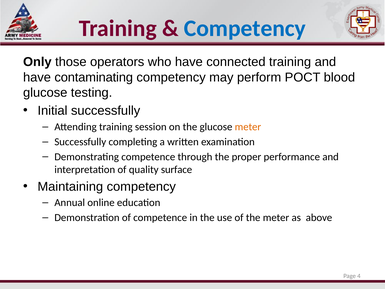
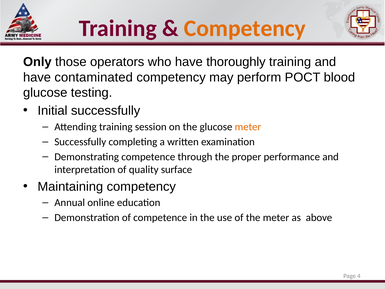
Competency colour: blue -> orange (245, 28)
connected: connected -> thoroughly (236, 62)
contaminating: contaminating -> contaminated (94, 77)
